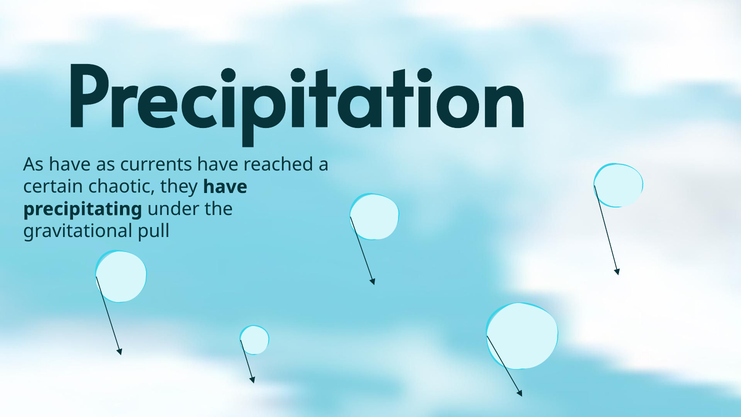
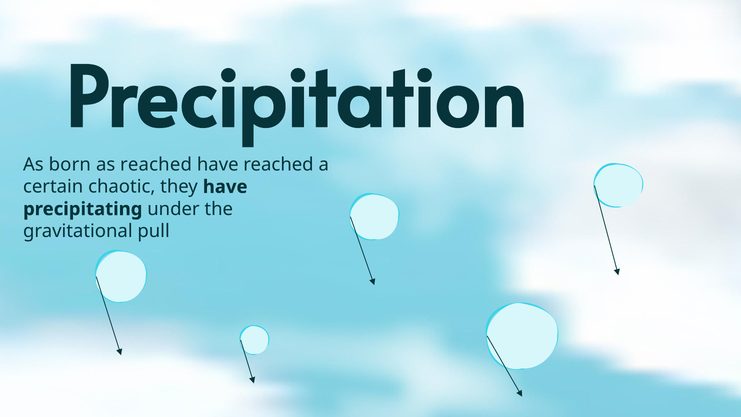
As have: have -> born (70, 165)
as currents: currents -> reached (156, 165)
